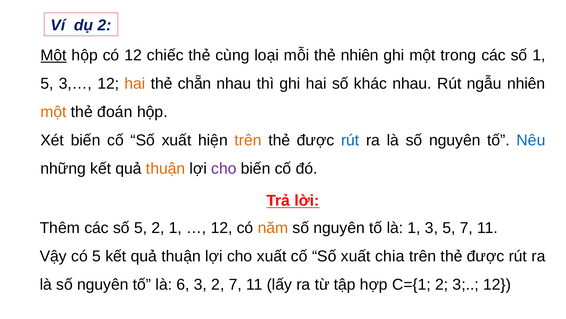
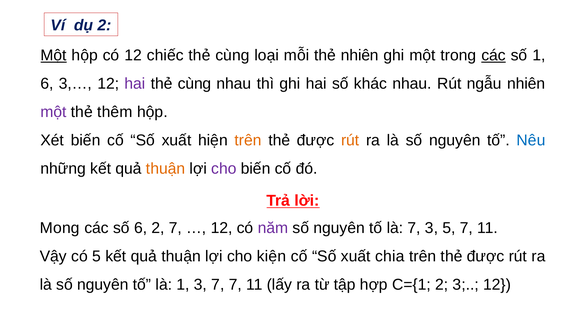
các underline: none -> present (494, 55)
5: 5 -> 6 (47, 84)
hai colour: orange -> purple (135, 84)
chẵn: chẵn -> cùng (195, 84)
một colour: orange -> purple (54, 112)
đoán: đoán -> thêm (115, 112)
rút colour: blue -> orange (350, 140)
Thêm: Thêm -> Mong (60, 228)
số 5: 5 -> 6 (141, 228)
2 1: 1 -> 7 (175, 228)
năm colour: orange -> purple (273, 228)
là 1: 1 -> 7 (414, 228)
cho xuất: xuất -> kiện (272, 256)
là 6: 6 -> 1 (183, 284)
3 2: 2 -> 7 (218, 284)
